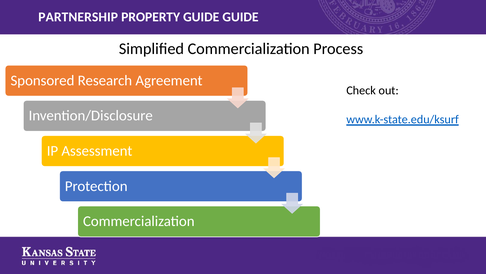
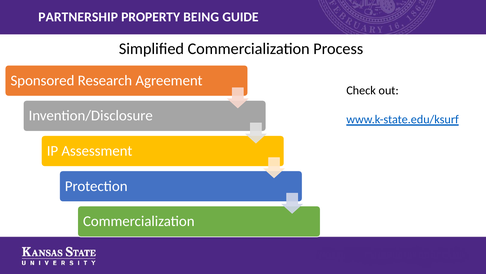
PROPERTY GUIDE: GUIDE -> BEING (201, 17)
